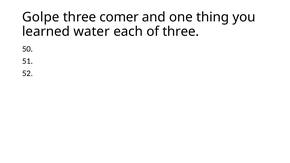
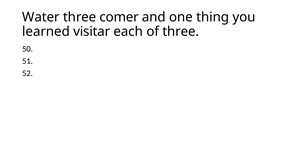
Golpe: Golpe -> Water (41, 17)
water: water -> visitar (92, 32)
